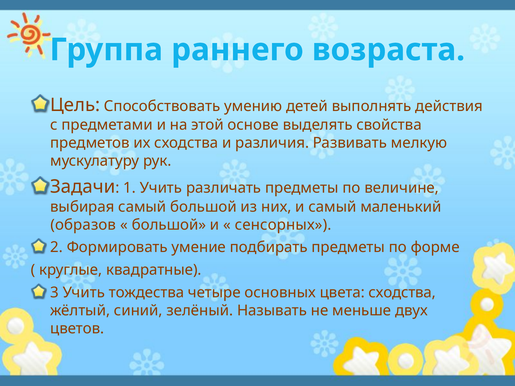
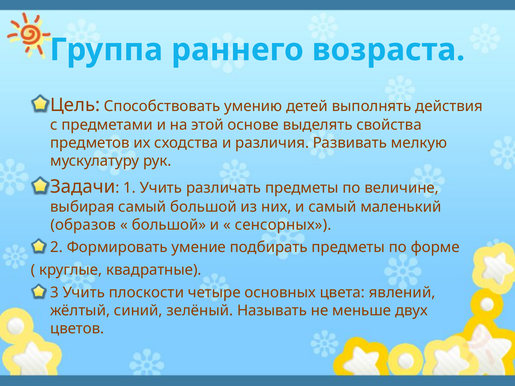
тождества: тождества -> плоскости (146, 293)
цвета сходства: сходства -> явлений (402, 293)
